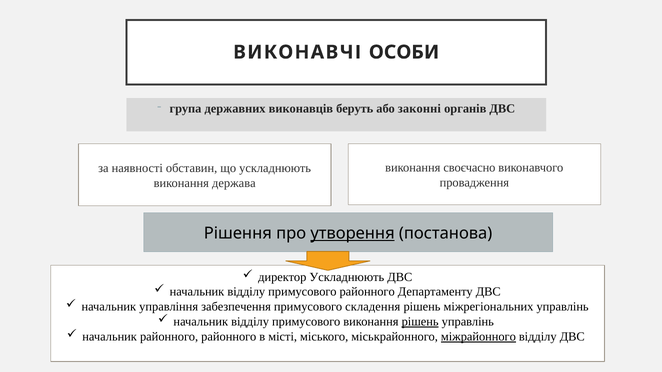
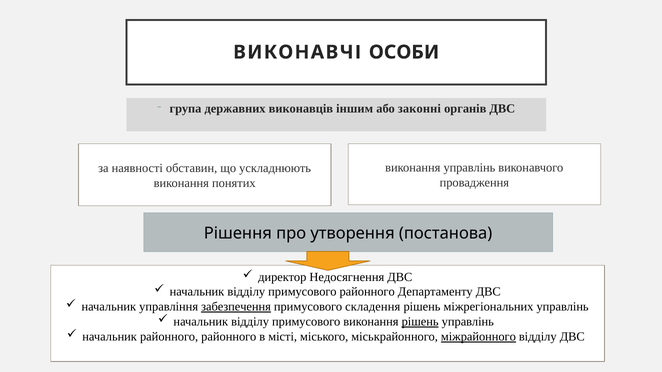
беруть: беруть -> іншим (355, 109)
виконання своєчасно: своєчасно -> управлінь (469, 168)
держава: держава -> понятих (234, 183)
утворення underline: present -> none (353, 234)
директор Ускладнюють: Ускладнюють -> Недосягнення (347, 277)
забезпечення underline: none -> present (236, 307)
